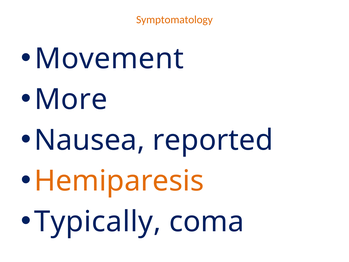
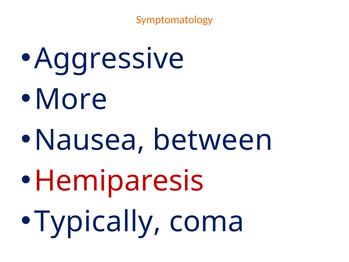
Movement: Movement -> Aggressive (109, 59)
reported: reported -> between (213, 140)
Hemiparesis colour: orange -> red (119, 181)
